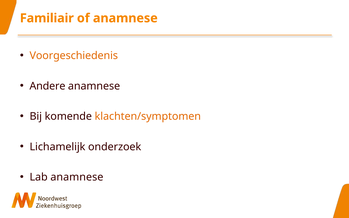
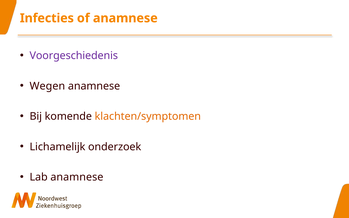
Familiair: Familiair -> Infecties (47, 18)
Voorgeschiedenis colour: orange -> purple (74, 56)
Andere: Andere -> Wegen (47, 86)
